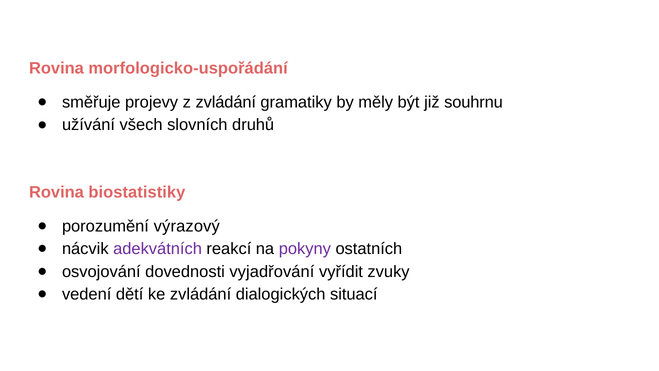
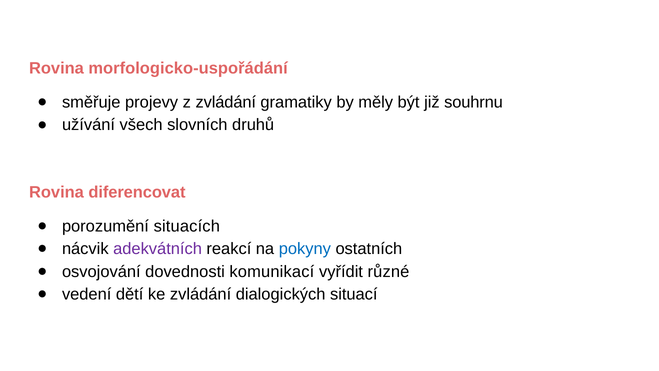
biostatistiky: biostatistiky -> diferencovat (137, 192)
výrazový: výrazový -> situacích (187, 226)
pokyny colour: purple -> blue (305, 249)
vyjadřování: vyjadřování -> komunikací (272, 271)
zvuky: zvuky -> různé (388, 271)
